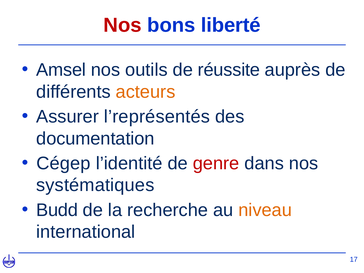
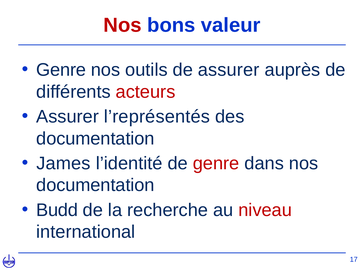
liberté: liberté -> valeur (231, 25)
Amsel: Amsel -> Genre (61, 70)
de réussite: réussite -> assurer (229, 70)
acteurs colour: orange -> red (146, 92)
Cégep: Cégep -> James (63, 163)
systématiques: systématiques -> documentation (95, 185)
niveau colour: orange -> red (265, 210)
